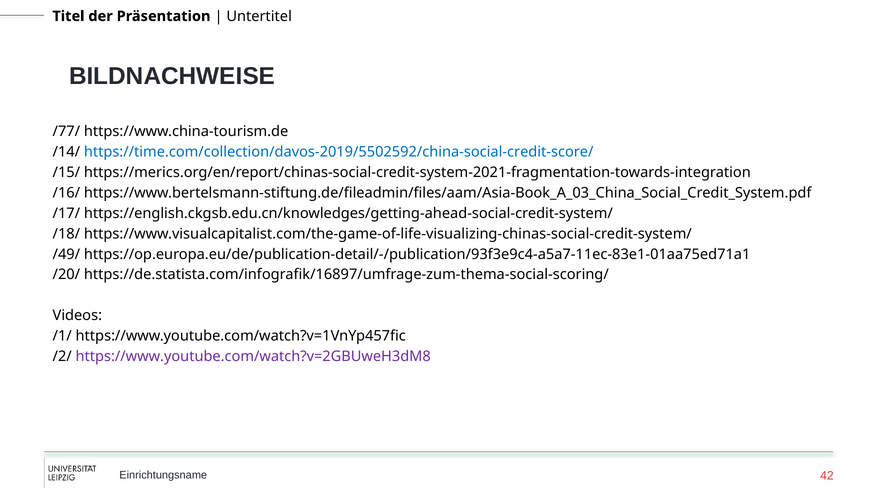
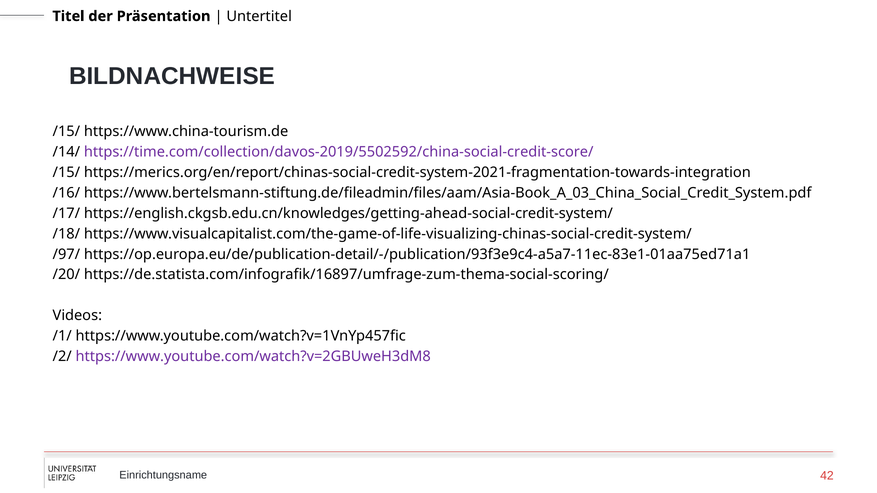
/77/: /77/ -> /15/ (66, 132)
https://time.com/collection/davos-2019/5502592/china-social-credit-score/ colour: blue -> purple (339, 152)
/49/: /49/ -> /97/ (66, 254)
